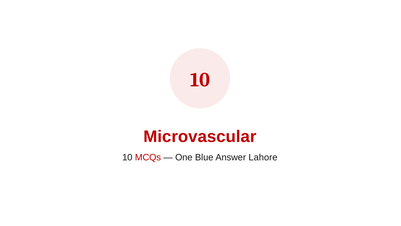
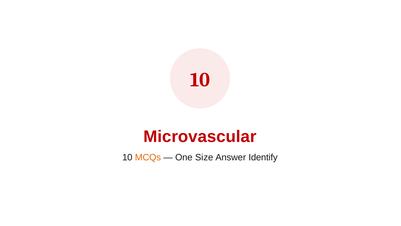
MCQs colour: red -> orange (148, 157)
Blue: Blue -> Size (204, 157)
Lahore: Lahore -> Identify (263, 157)
